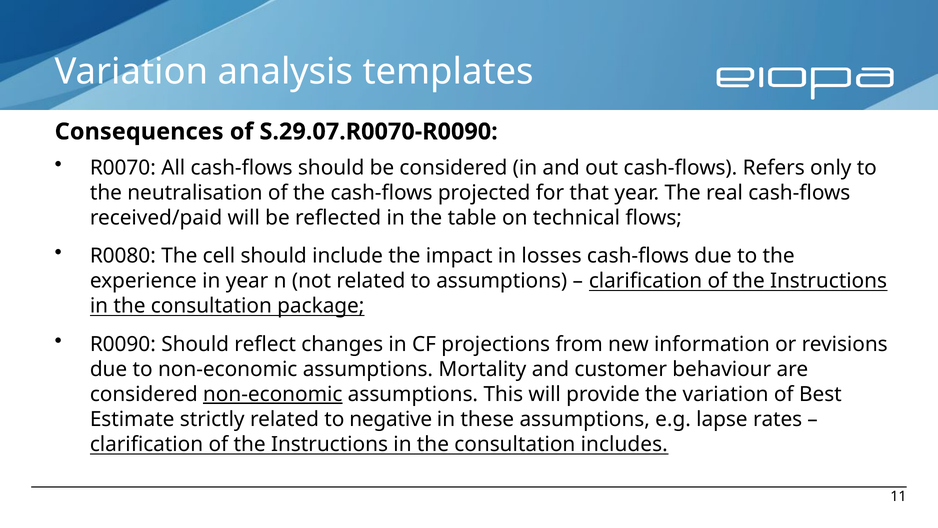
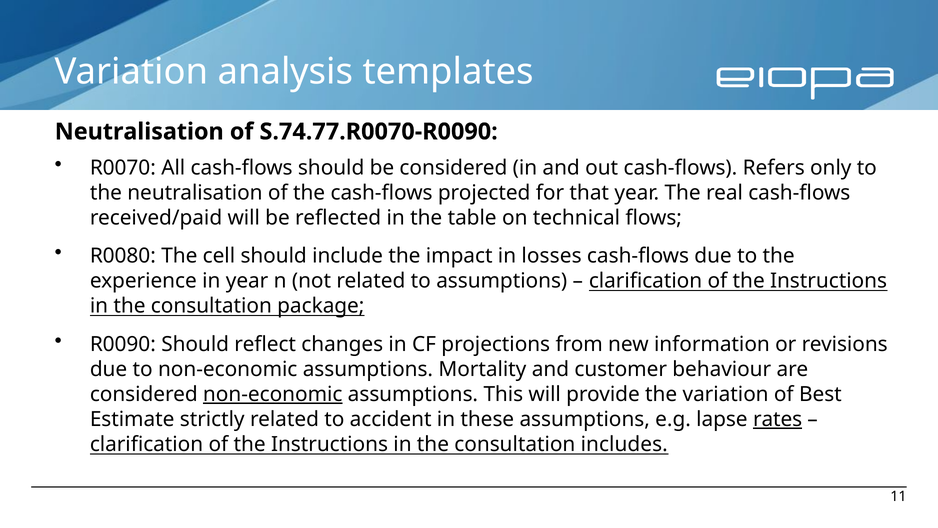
Consequences: Consequences -> Neutralisation (139, 132)
S.29.07.R0070-R0090: S.29.07.R0070-R0090 -> S.74.77.R0070-R0090 (379, 132)
negative: negative -> accident (391, 419)
rates underline: none -> present (778, 419)
